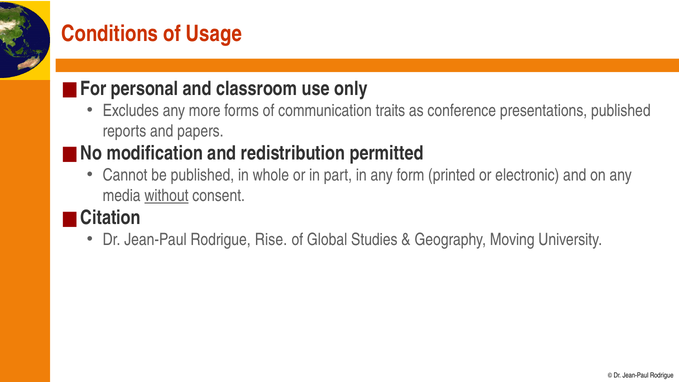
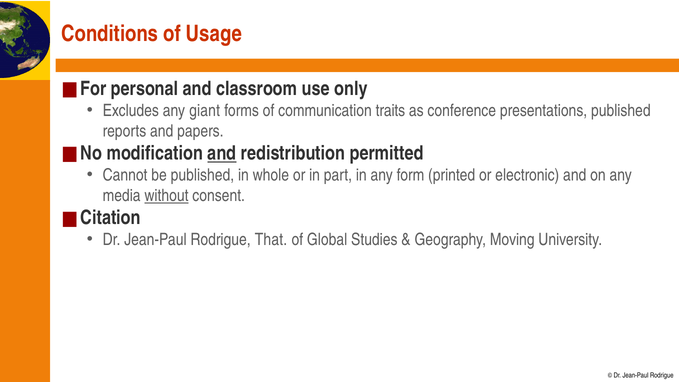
more: more -> giant (205, 111)
and underline: none -> present (222, 153)
Rise: Rise -> That (271, 240)
